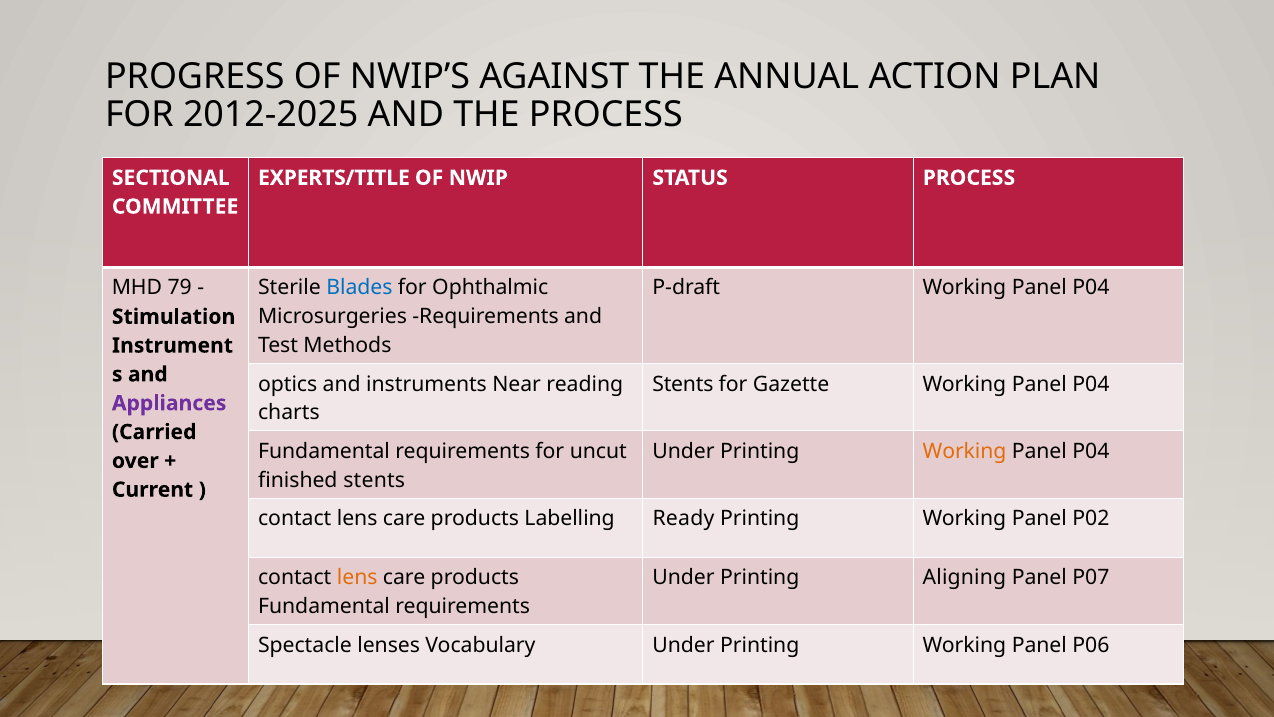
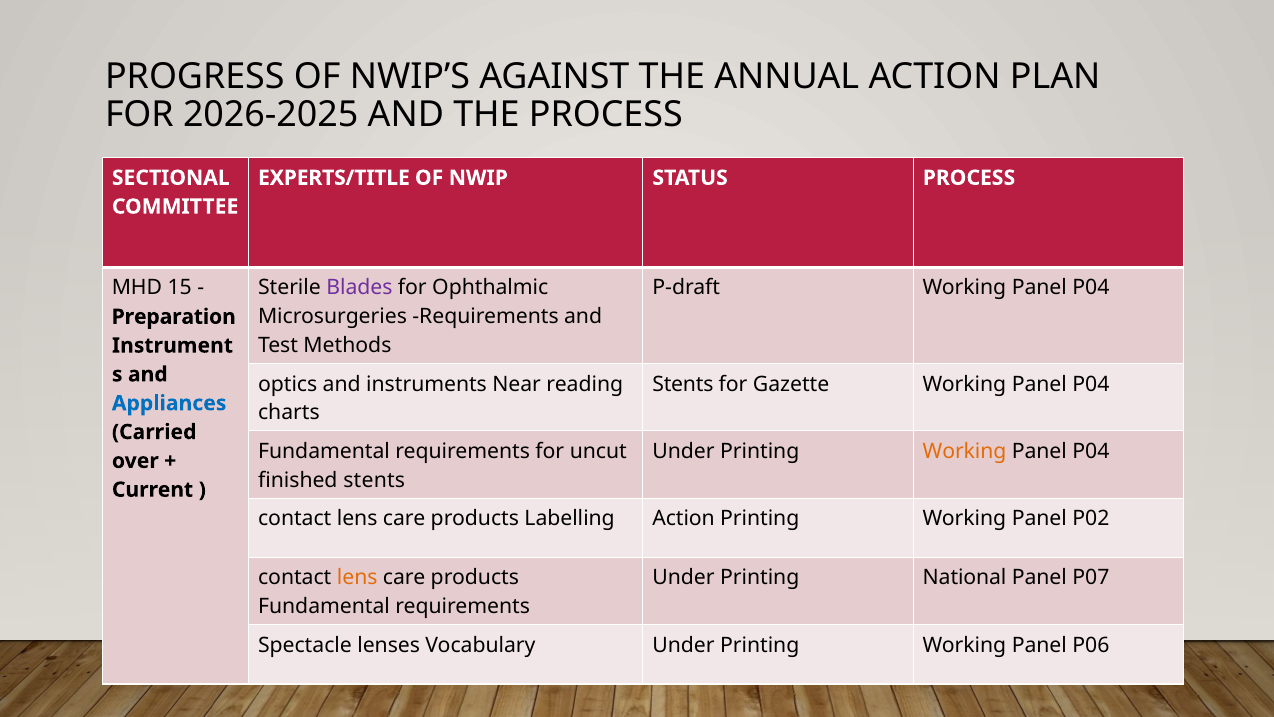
2012-2025: 2012-2025 -> 2026-2025 (271, 115)
79: 79 -> 15 (180, 288)
Blades colour: blue -> purple (359, 288)
Stimulation: Stimulation -> Preparation (174, 317)
Appliances colour: purple -> blue (169, 403)
Labelling Ready: Ready -> Action (684, 518)
Aligning: Aligning -> National (965, 578)
